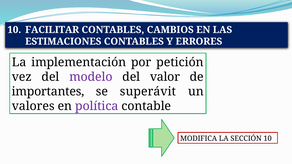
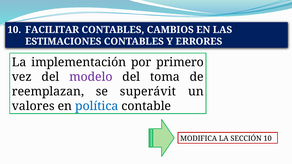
petición: petición -> primero (180, 62)
valor: valor -> toma (165, 77)
importantes: importantes -> reemplazan (48, 92)
política colour: purple -> blue (97, 106)
